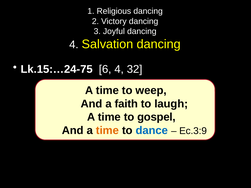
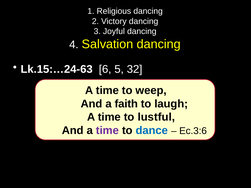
Lk.15:…24-75: Lk.15:…24-75 -> Lk.15:…24-63 (57, 69)
6 4: 4 -> 5 (119, 69)
gospel: gospel -> lustful (156, 117)
time colour: orange -> purple (107, 131)
Ec.3:9: Ec.3:9 -> Ec.3:6 (193, 131)
